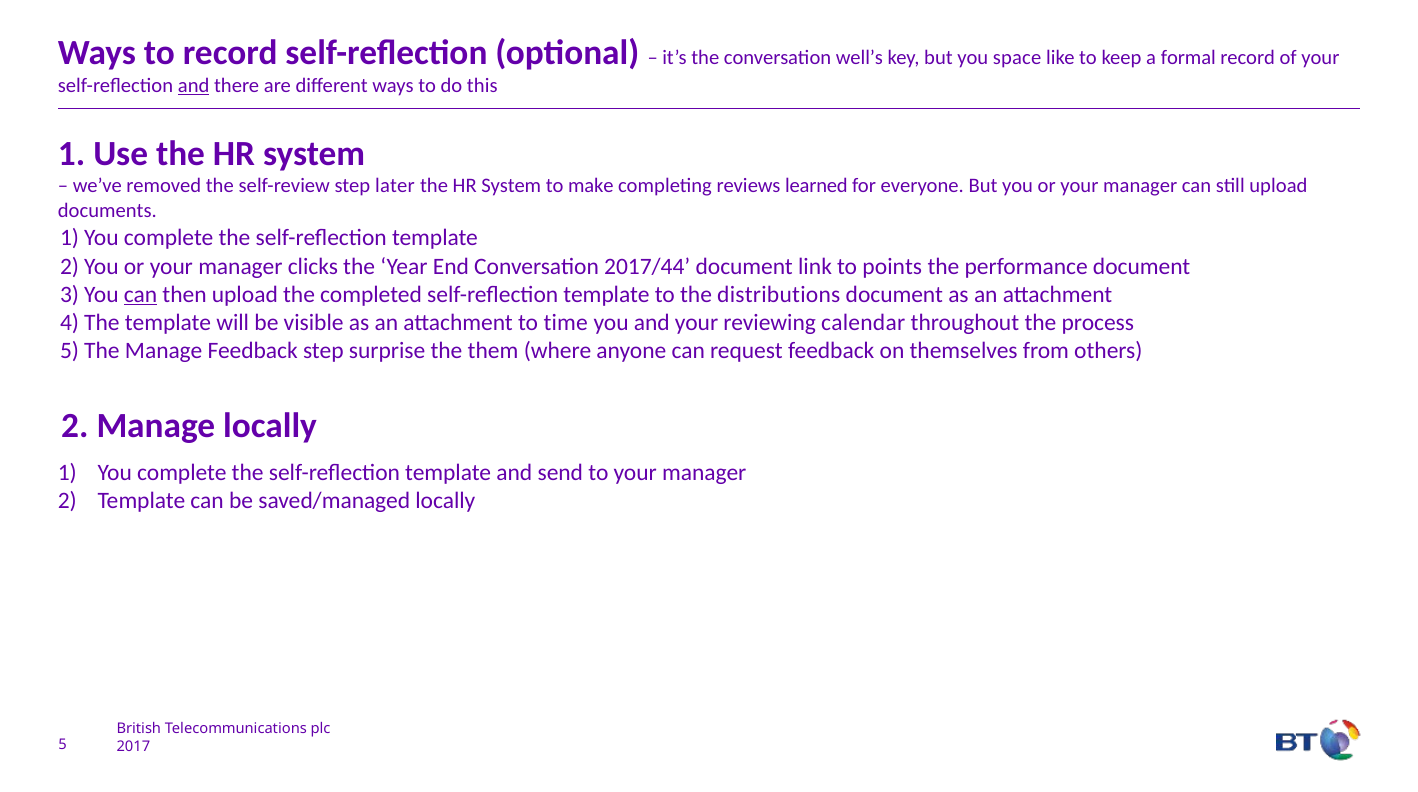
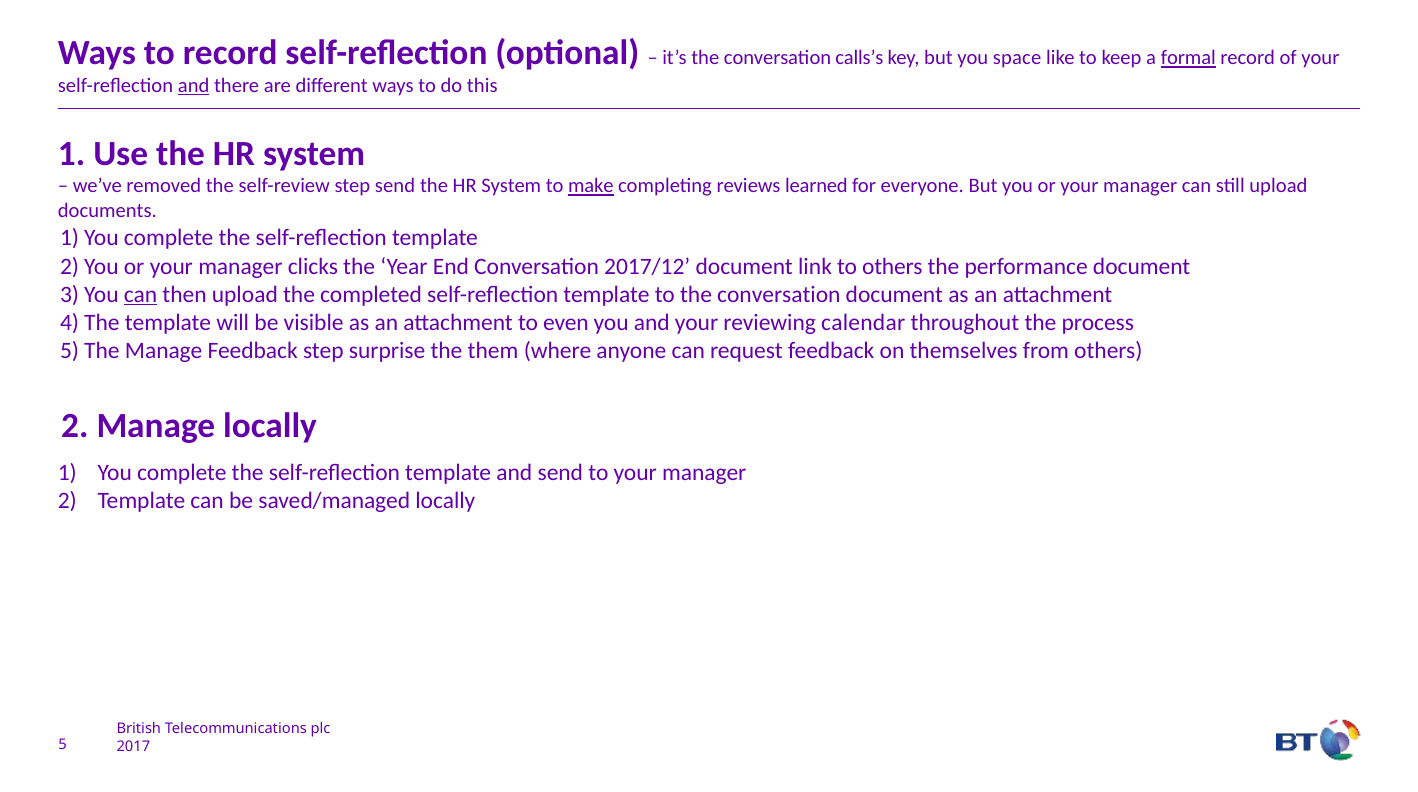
well’s: well’s -> calls’s (859, 58)
formal underline: none -> present (1188, 58)
step later: later -> send (395, 186)
make underline: none -> present (591, 186)
2017/44: 2017/44 -> 2017/12 (647, 267)
to points: points -> others (892, 267)
to the distributions: distributions -> conversation (779, 295)
time: time -> even (566, 323)
